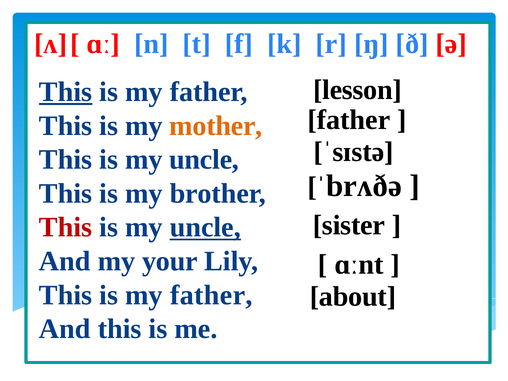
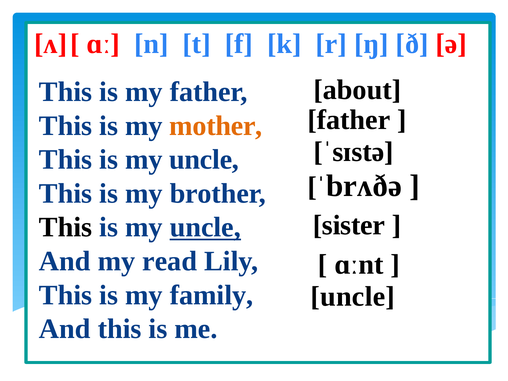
lesson: lesson -> about (357, 90)
This underline: present -> none (66, 92)
This colour: red -> black (66, 227)
your: your -> read (170, 261)
father: father -> family (212, 295)
about: about -> uncle (353, 297)
